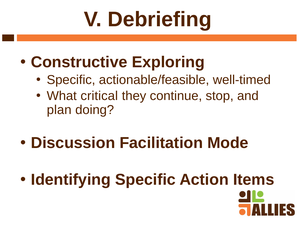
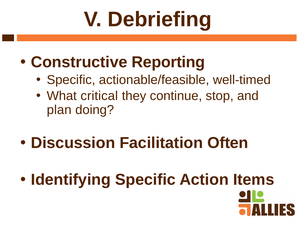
Exploring: Exploring -> Reporting (168, 62)
Mode: Mode -> Often (228, 143)
